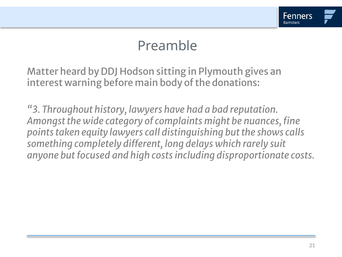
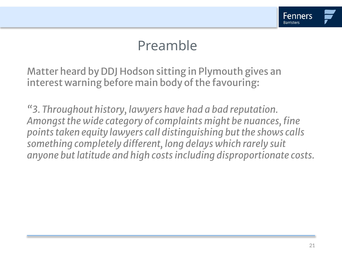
donations: donations -> favouring (236, 83)
focused: focused -> latitude (94, 155)
